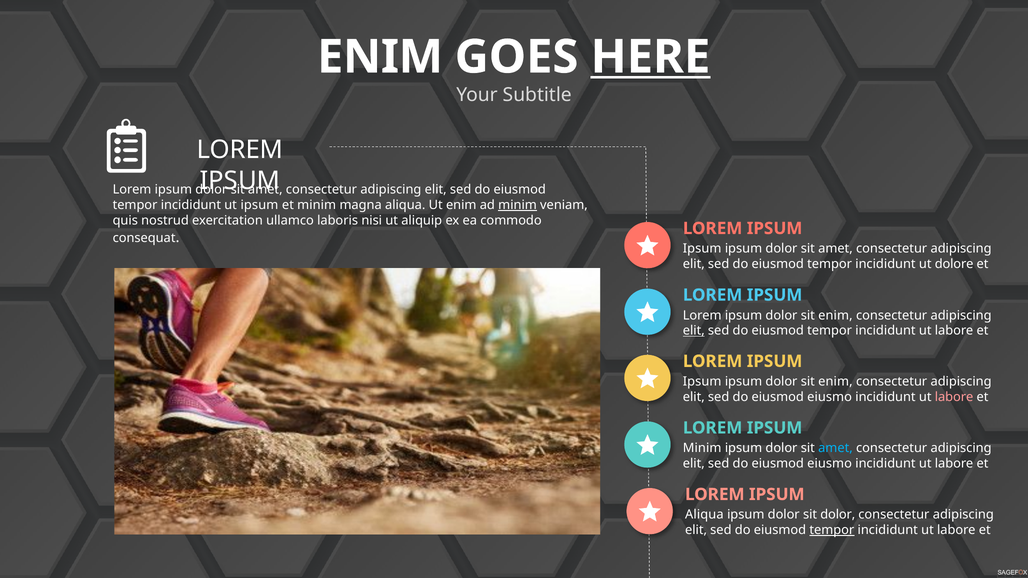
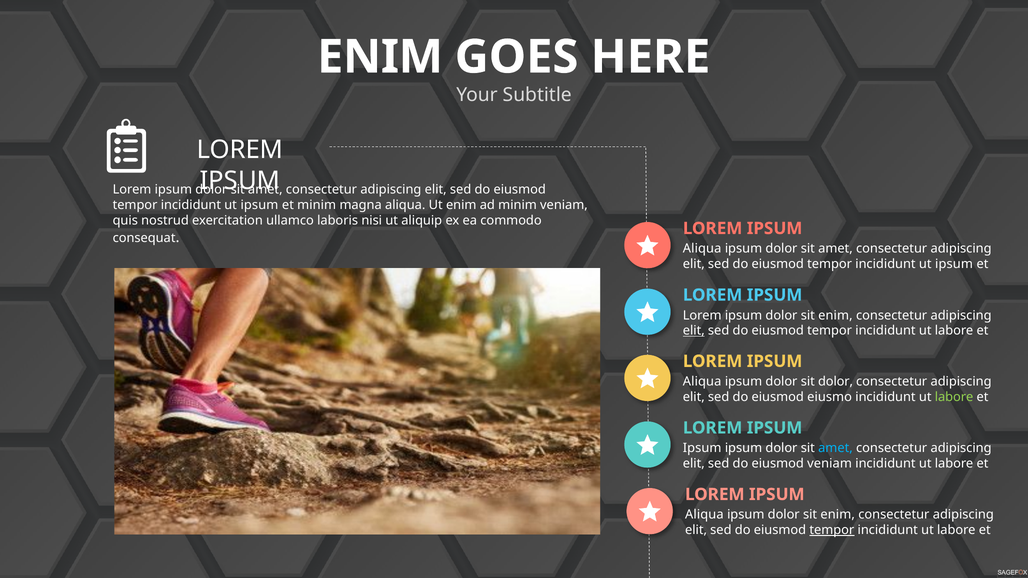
HERE underline: present -> none (650, 57)
minim underline: present -> none (518, 205)
Ipsum: Ipsum -> Aliqua (702, 249)
dolore: dolore -> ipsum (954, 264)
Ipsum: Ipsum -> Aliqua (702, 382)
enim: enim -> dolor (836, 382)
labore colour: pink -> light green (954, 397)
Minim: Minim -> Ipsum (702, 448)
eiusmo: eiusmo -> veniam (830, 464)
dolor: dolor -> enim (838, 515)
